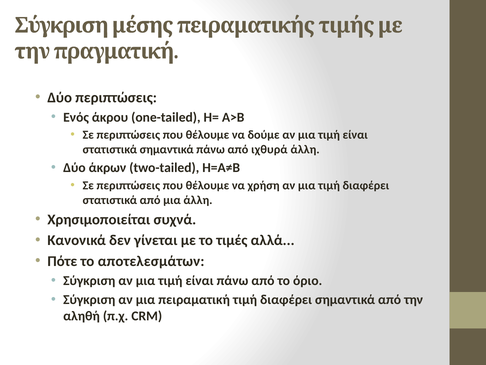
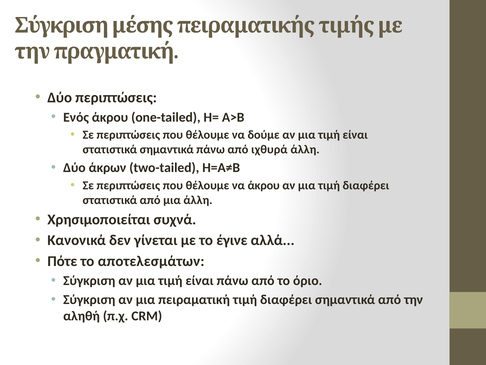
να χρήση: χρήση -> άκρου (264, 185)
τιμές: τιμές -> έγινε (232, 240)
